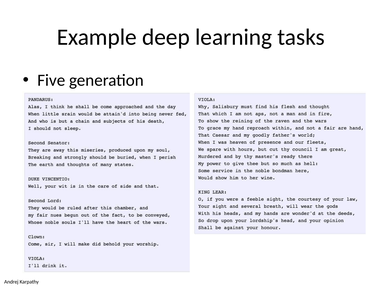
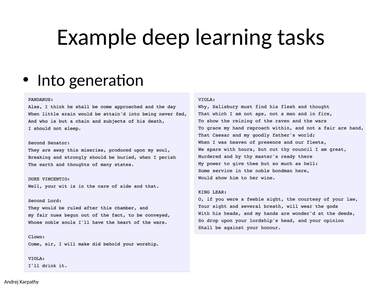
Five: Five -> Into (51, 80)
